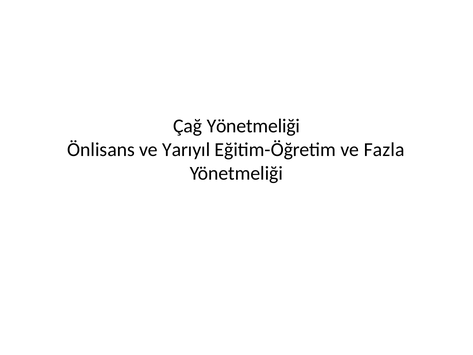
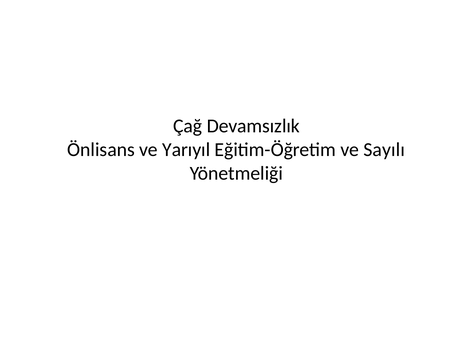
Çağ Yönetmeliği: Yönetmeliği -> Devamsızlık (253, 126)
Fazla: Fazla -> Sayılı (384, 150)
